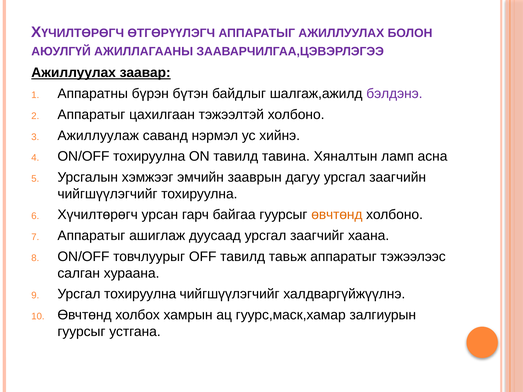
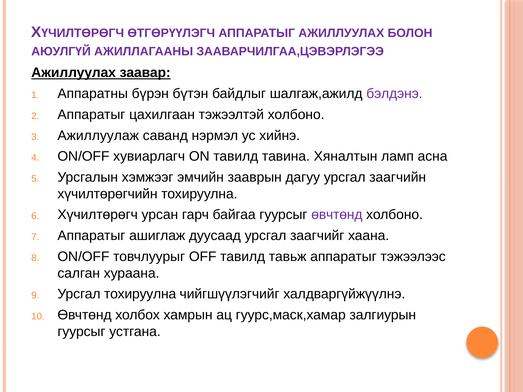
ON/OFF тохируулна: тохируулна -> хувиарлагч (149, 157)
чийгшүүлэгчийг: чийгшүүлэгчийг -> хүчилтөрөгчийн (107, 194)
өвчтөнд colour: orange -> purple (337, 215)
